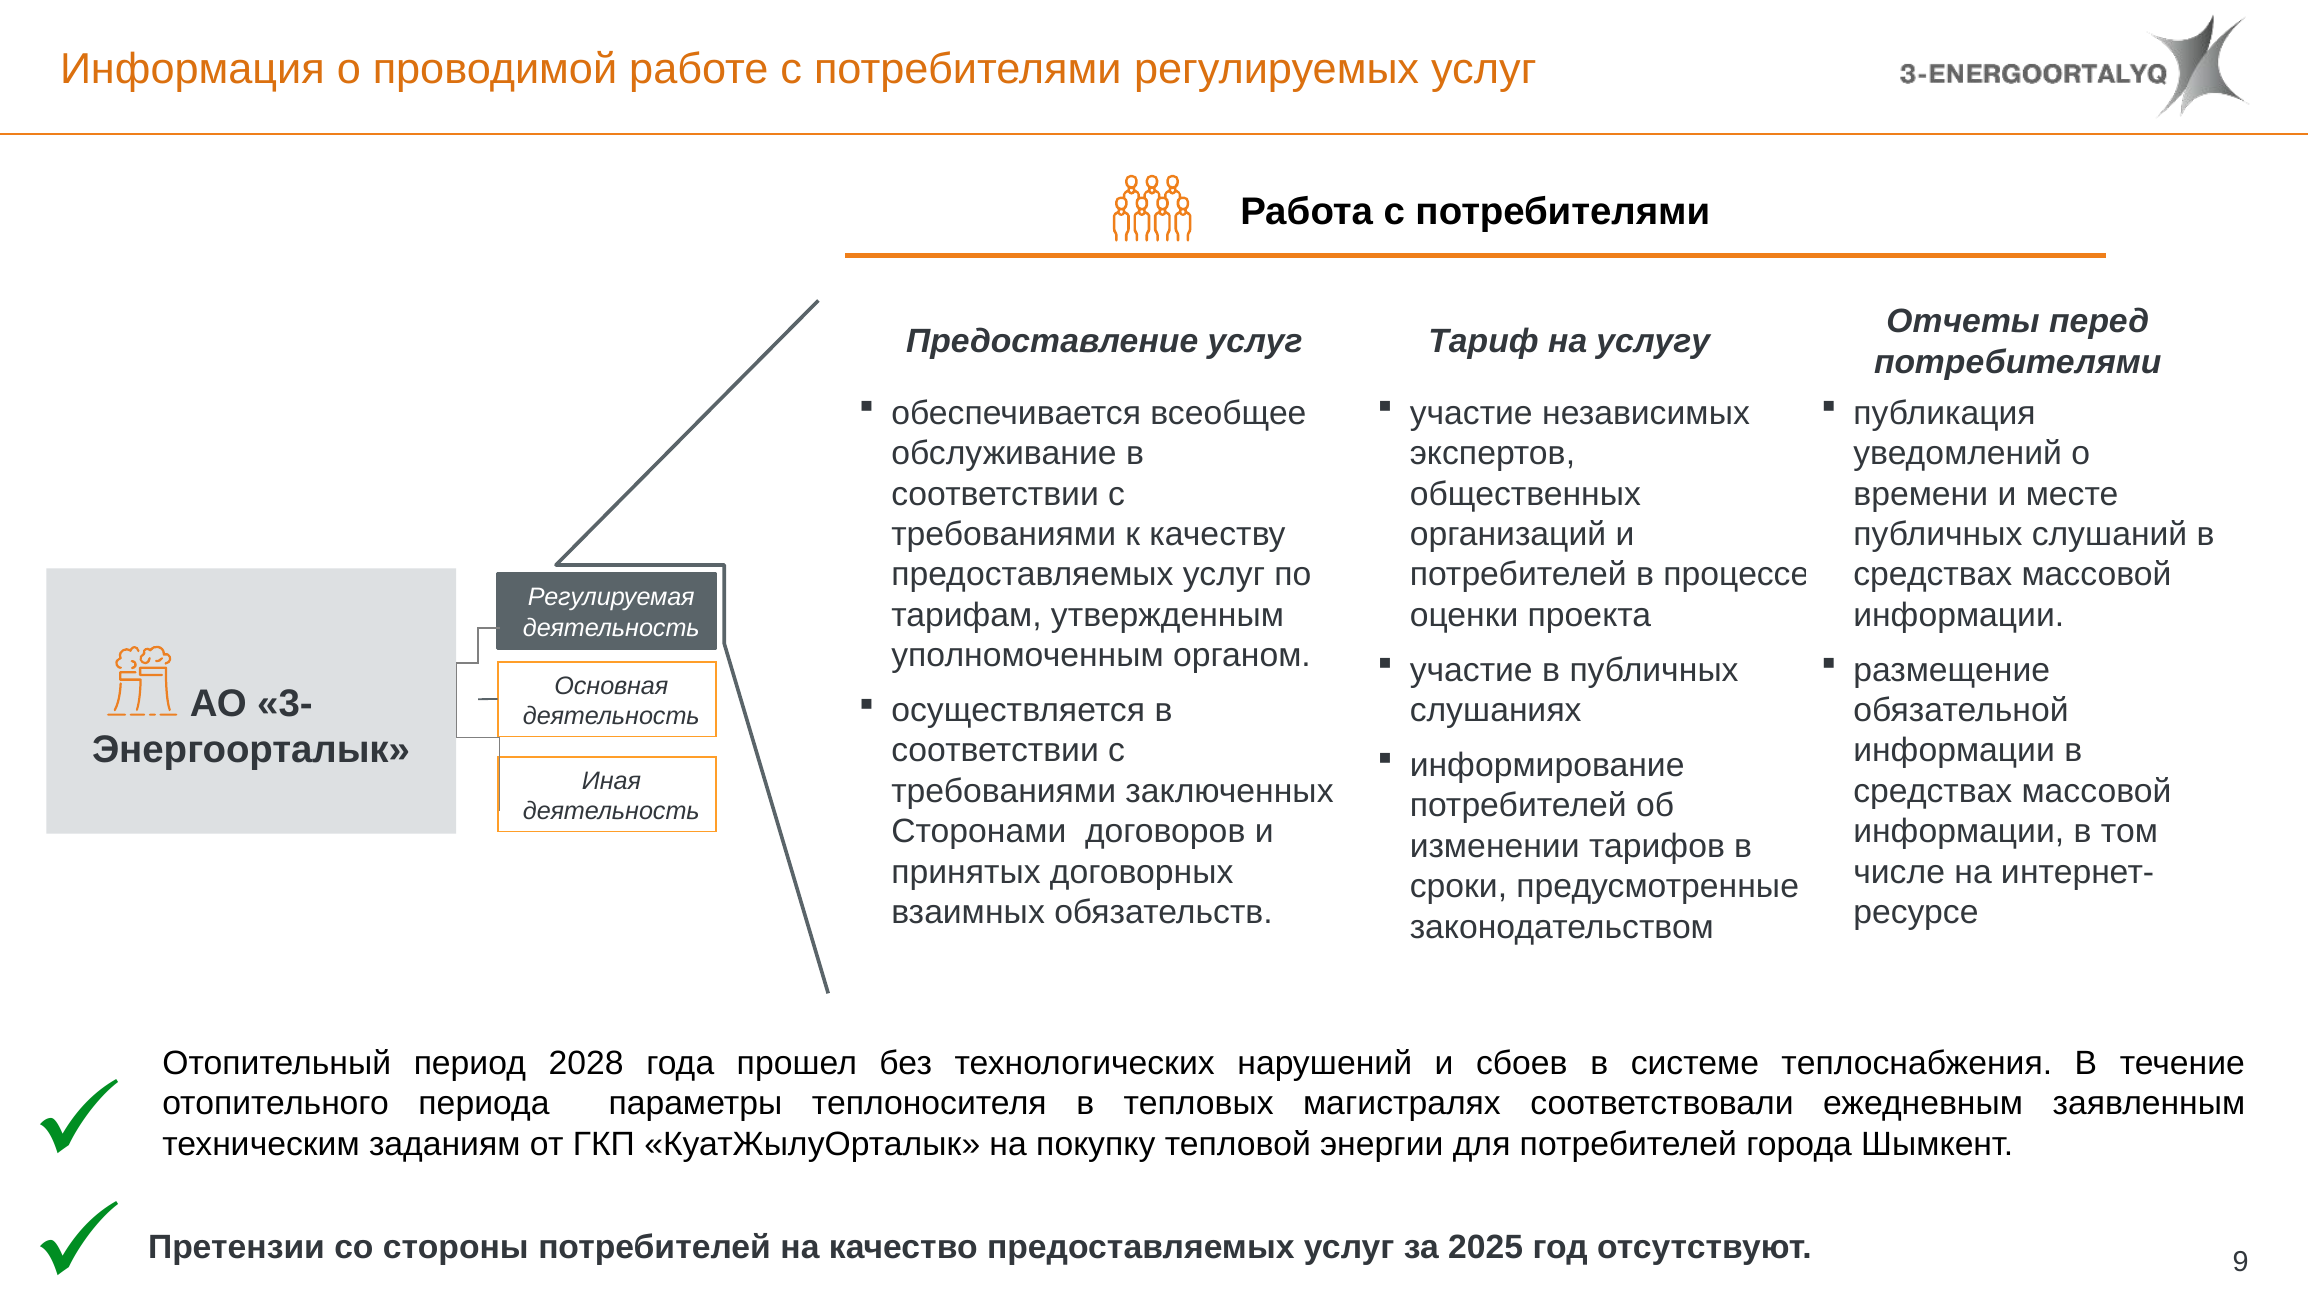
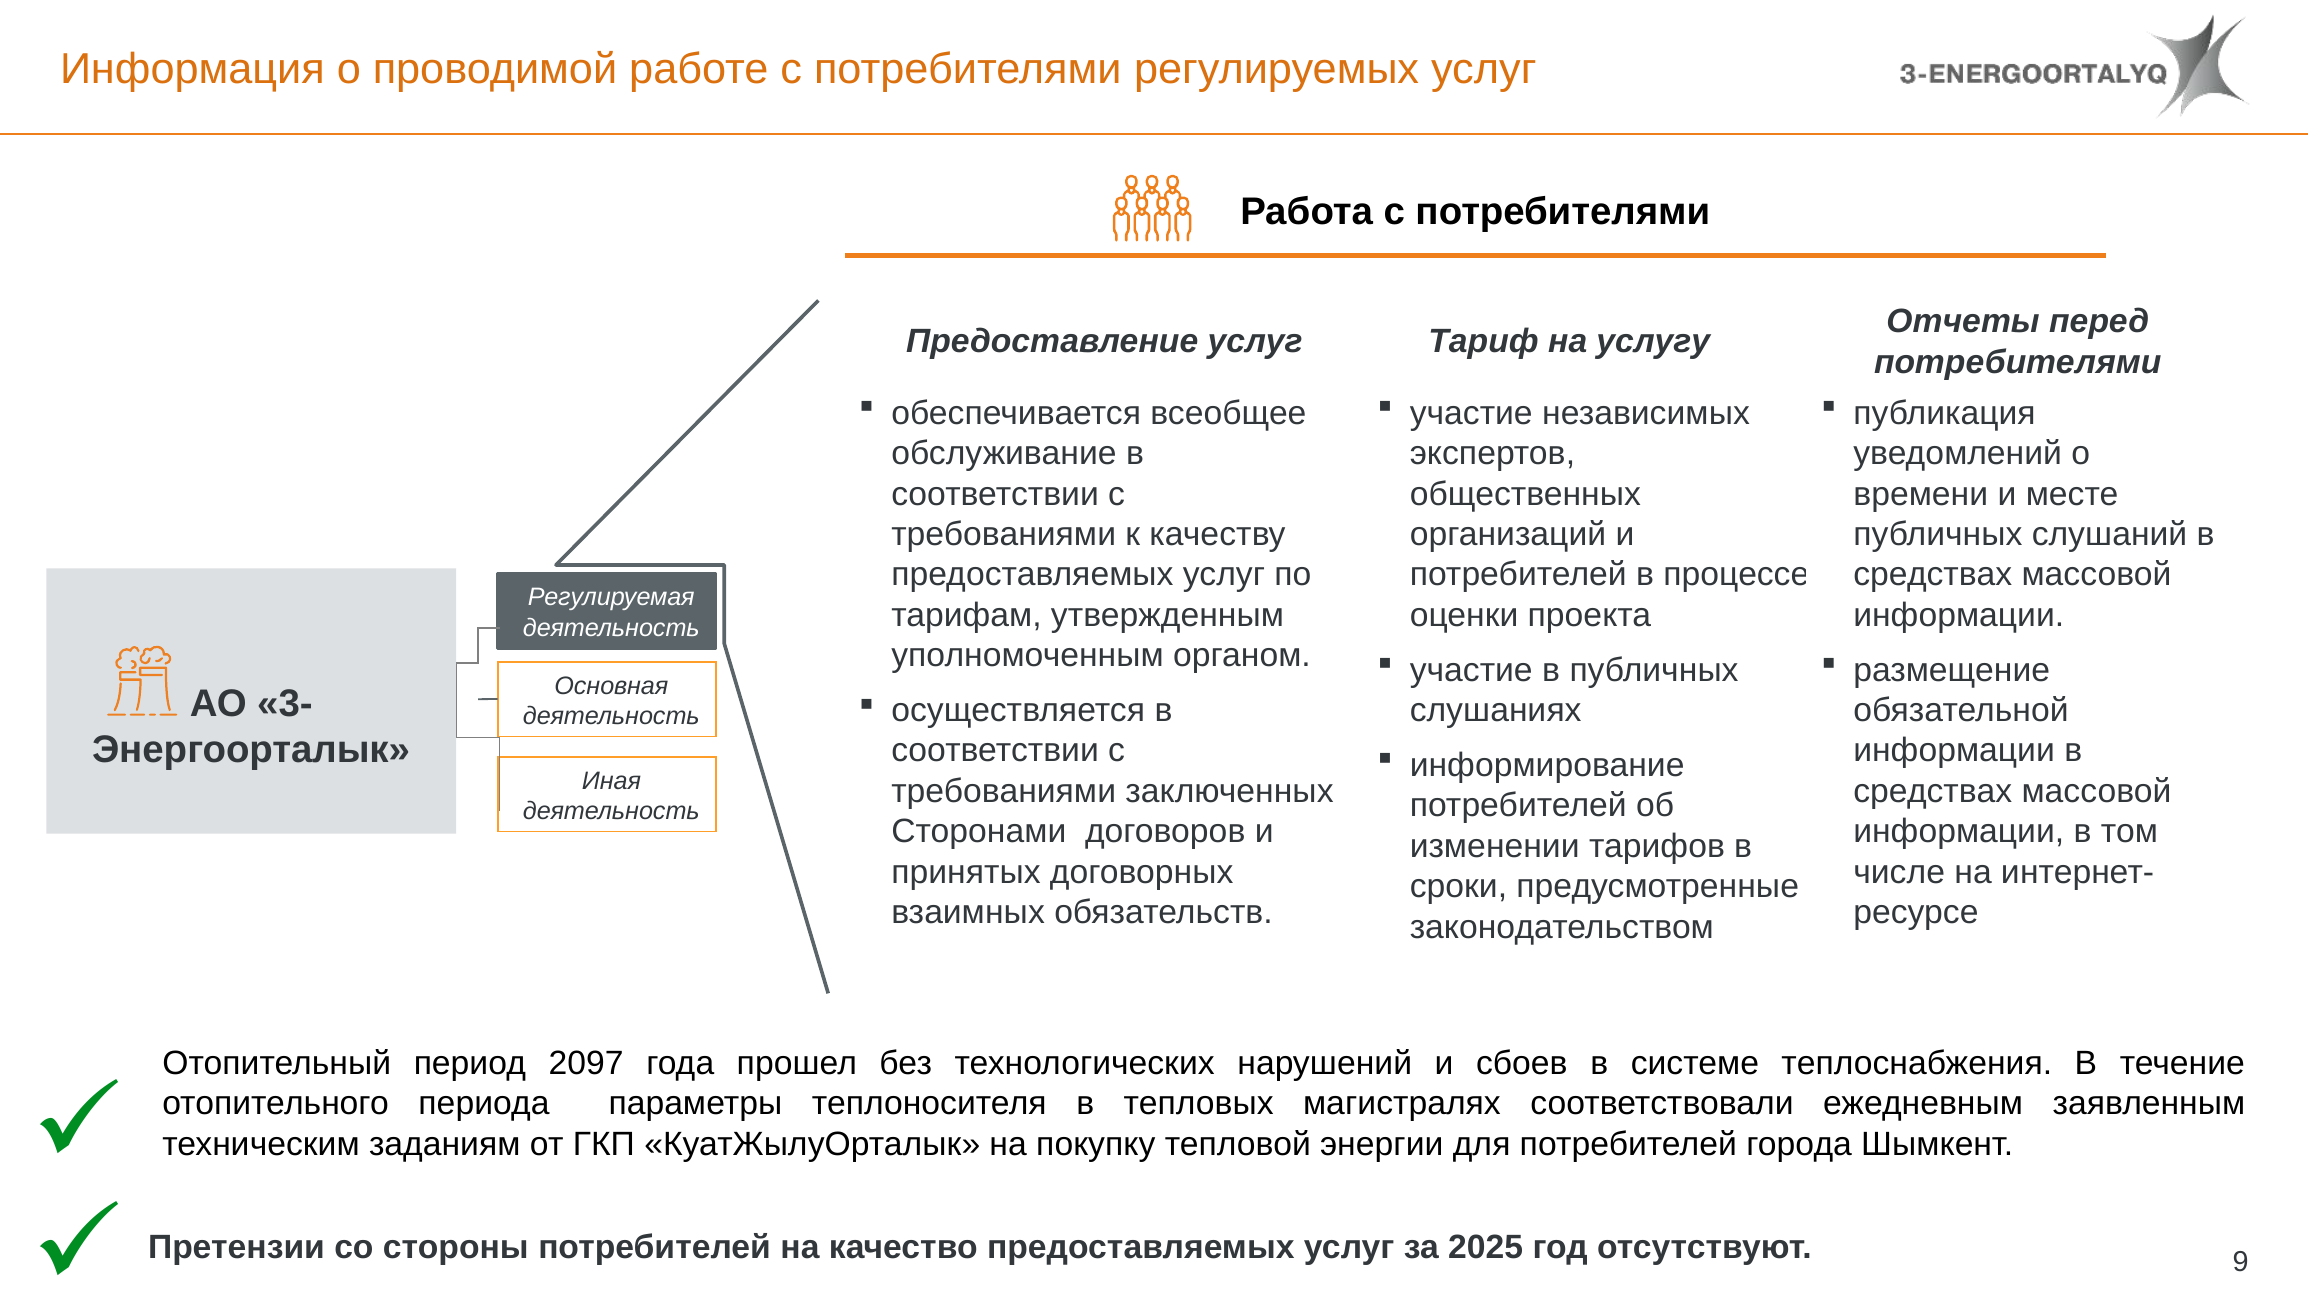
2028: 2028 -> 2097 (586, 1064)
